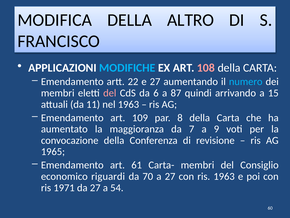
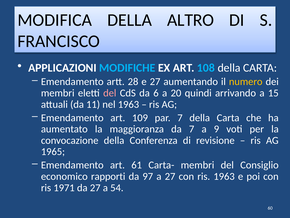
108 colour: pink -> light blue (206, 68)
22: 22 -> 28 (133, 82)
numero colour: light blue -> yellow (246, 82)
87: 87 -> 20 (176, 93)
par 8: 8 -> 7 (180, 117)
riguardi: riguardi -> rapporti (108, 176)
70: 70 -> 97 (148, 176)
